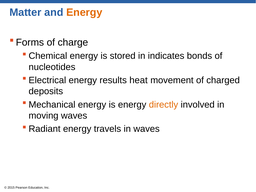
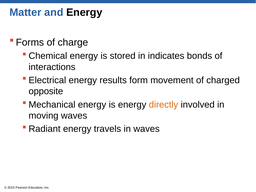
Energy colour: orange -> black (84, 12)
nucleotides: nucleotides -> interactions (52, 67)
heat: heat -> form (139, 80)
deposits: deposits -> opposite (46, 91)
